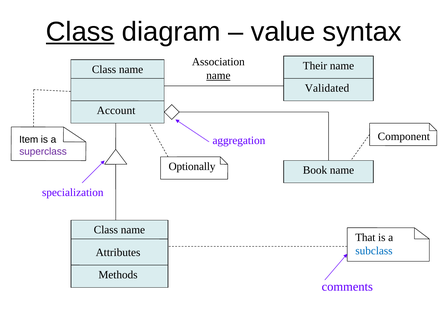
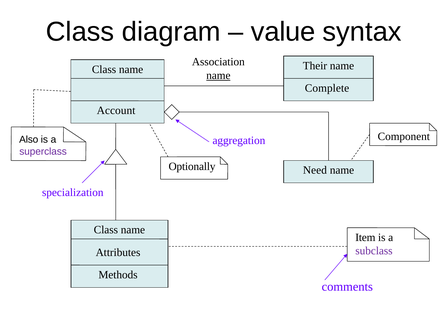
Class underline: present -> none (80, 32)
Validated: Validated -> Complete (327, 88)
Item: Item -> Also (29, 140)
Book: Book -> Need (315, 170)
That: That -> Item (365, 237)
subclass colour: blue -> purple (374, 251)
